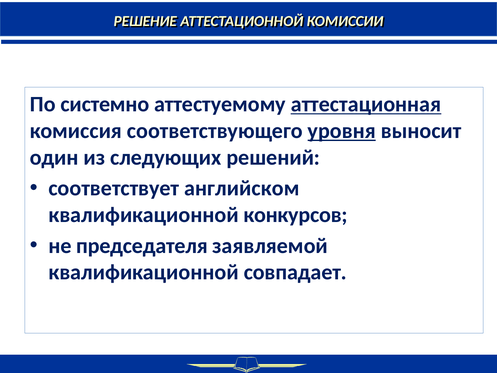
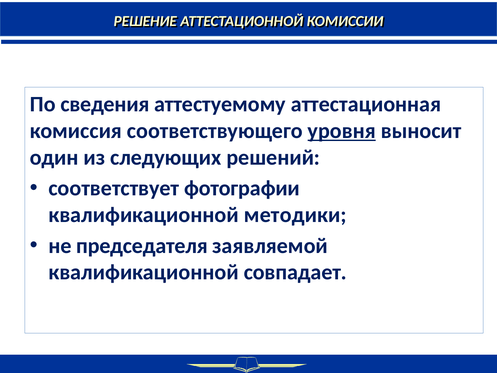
системно: системно -> сведения (105, 104)
аттестационная underline: present -> none (366, 104)
английском: английском -> фотографии (242, 188)
конкурсов: конкурсов -> методики (295, 215)
